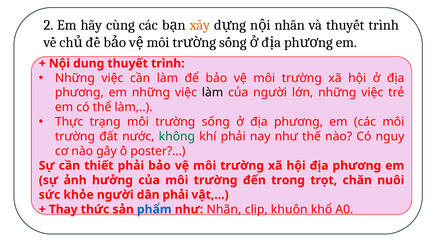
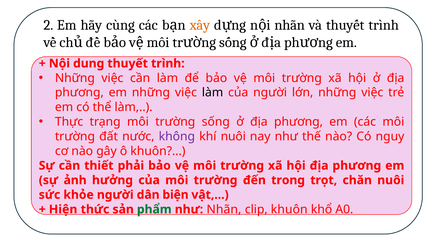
không colour: green -> purple (177, 136)
khí phải: phải -> nuôi (233, 136)
ô poster: poster -> khuôn (158, 151)
dân phải: phải -> biện (176, 195)
Thay: Thay -> Hiện (63, 209)
phẩm colour: blue -> green (154, 209)
